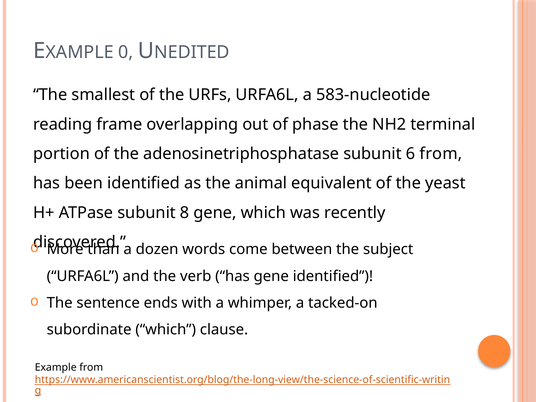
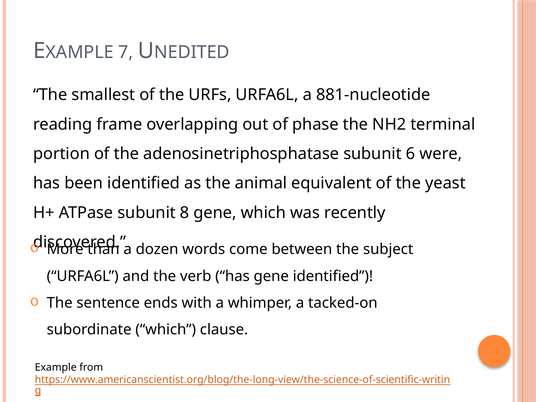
0: 0 -> 7 (126, 52)
583-nucleotide: 583-nucleotide -> 881-nucleotide (373, 95)
6 from: from -> were (441, 154)
